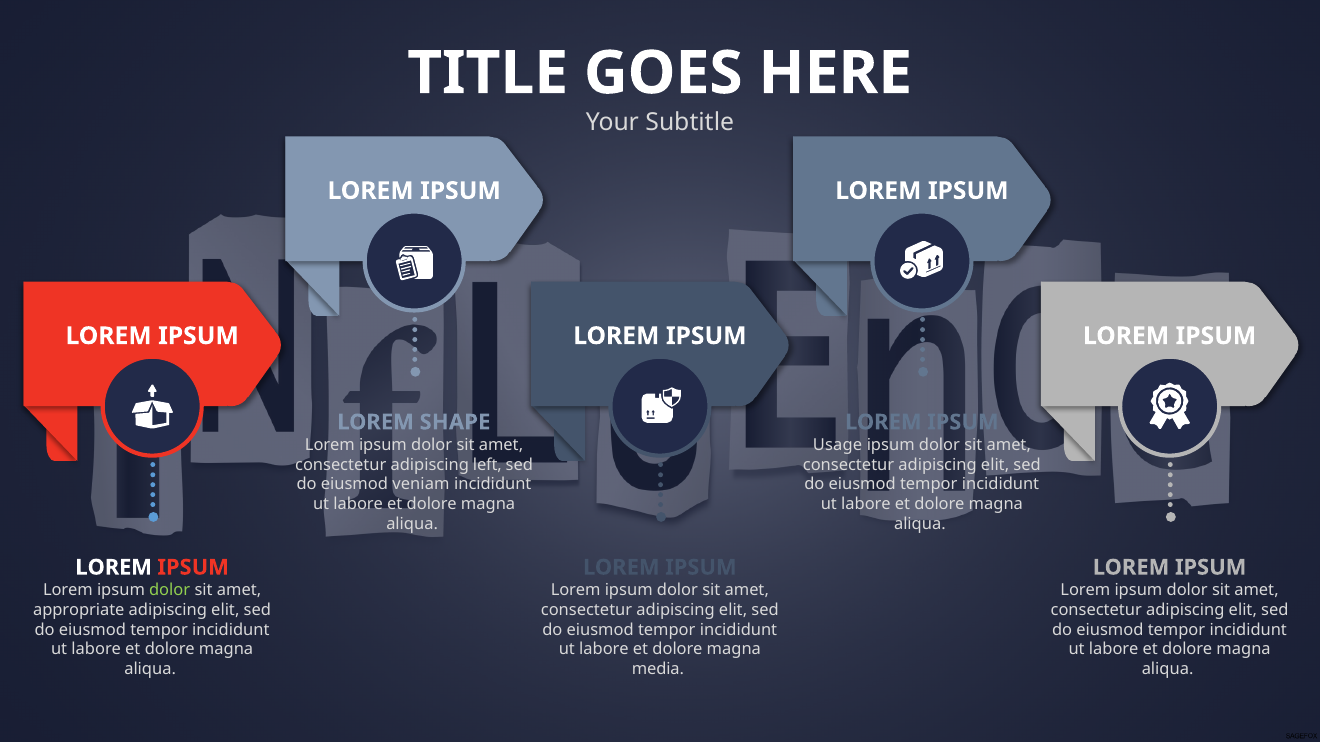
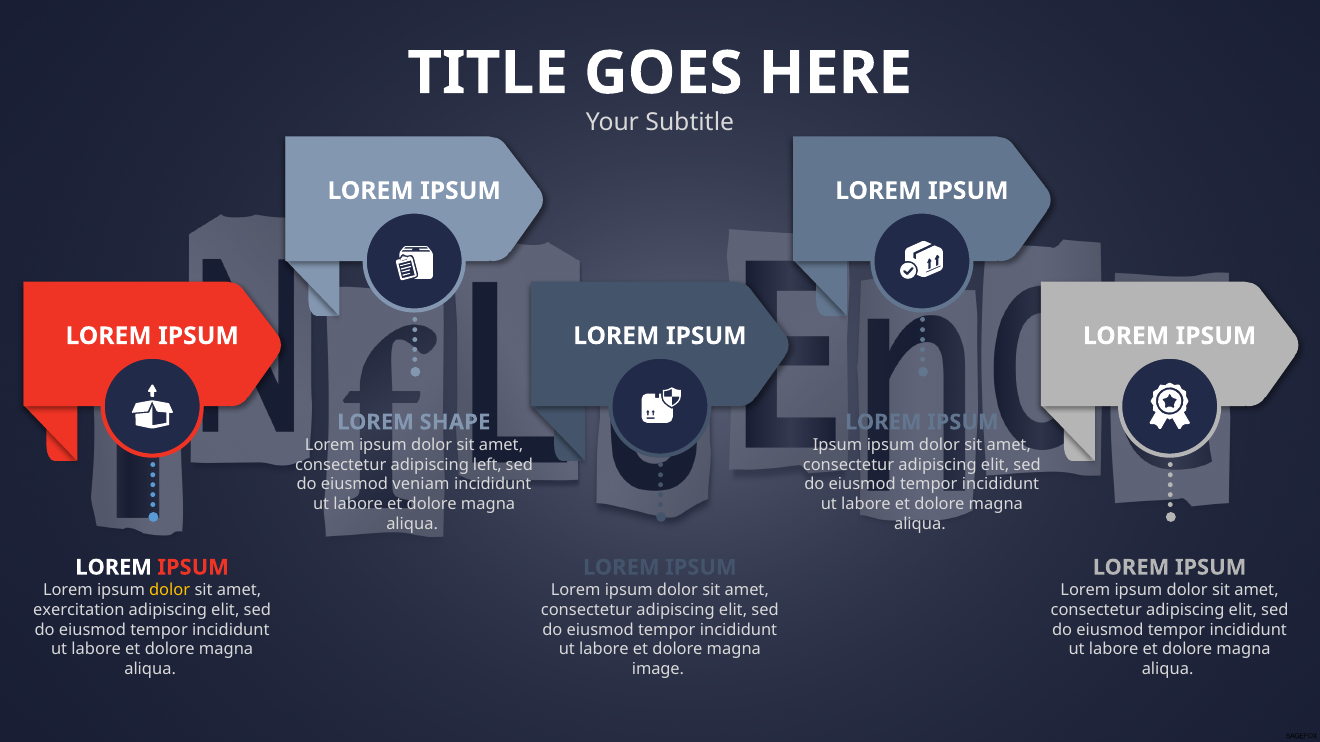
Usage: Usage -> Ipsum (838, 445)
dolor colour: light green -> yellow (170, 590)
appropriate: appropriate -> exercitation (79, 610)
media: media -> image (658, 670)
